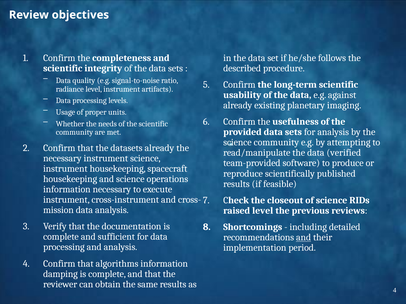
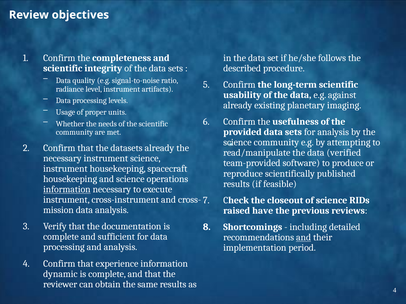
information underline: none -> present (67, 190)
raised level: level -> have (263, 211)
algorithms: algorithms -> experience (117, 264)
damping: damping -> dynamic (60, 274)
